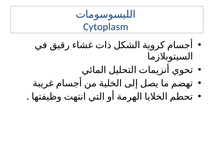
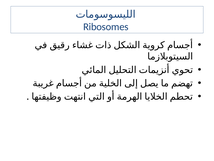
Cytoplasm: Cytoplasm -> Ribosomes (106, 27)
